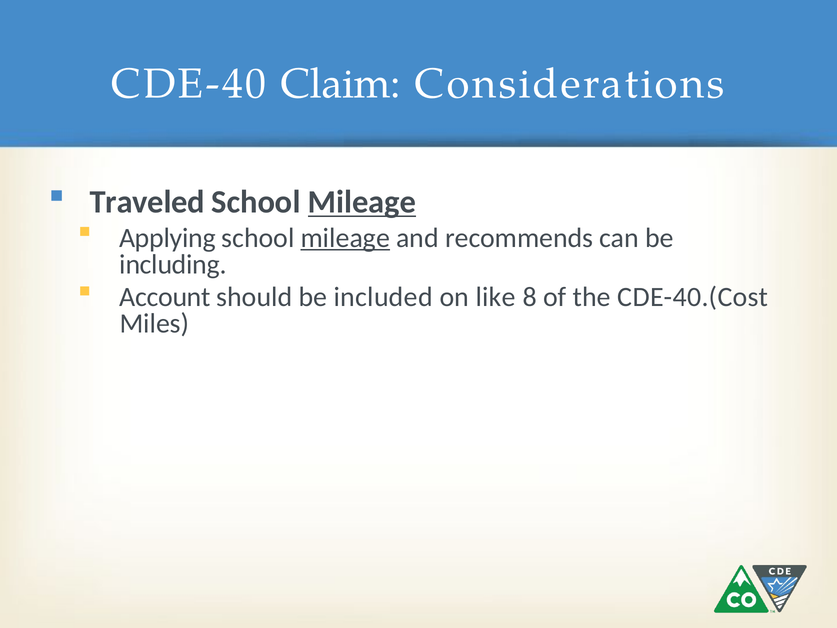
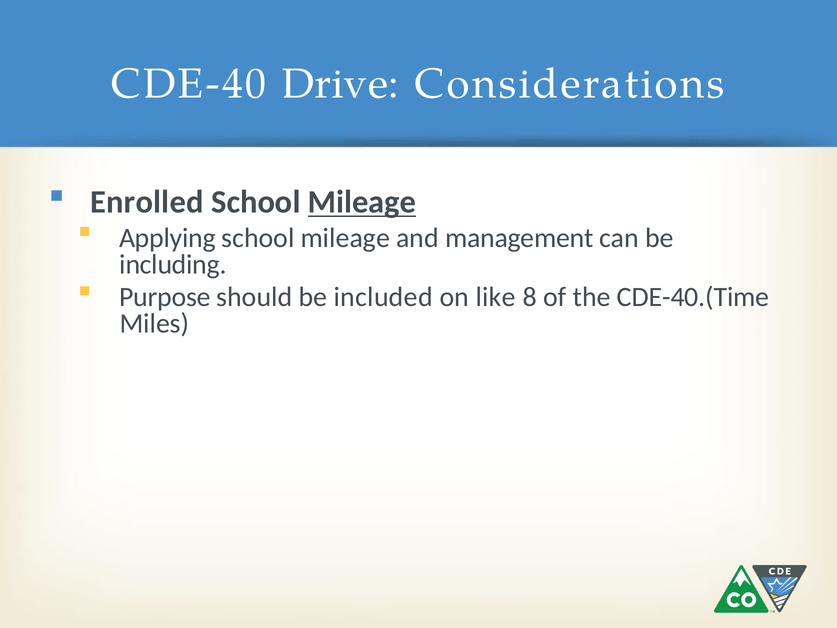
Claim: Claim -> Drive (340, 84)
Traveled: Traveled -> Enrolled (147, 202)
mileage underline: present -> none (345, 238)
recommends: recommends -> management (519, 238)
Account: Account -> Purpose (165, 297)
CDE-40.(Cost: CDE-40.(Cost -> CDE-40.(Time (693, 297)
